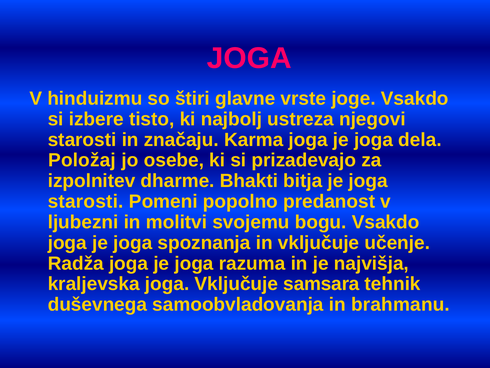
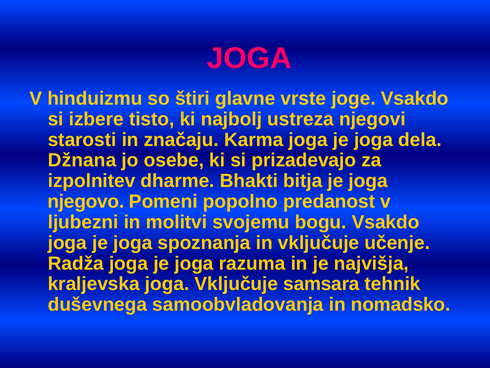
Položaj: Položaj -> Džnana (82, 160)
starosti: starosti -> njegovo (86, 201)
brahmanu: brahmanu -> nomadsko (401, 304)
